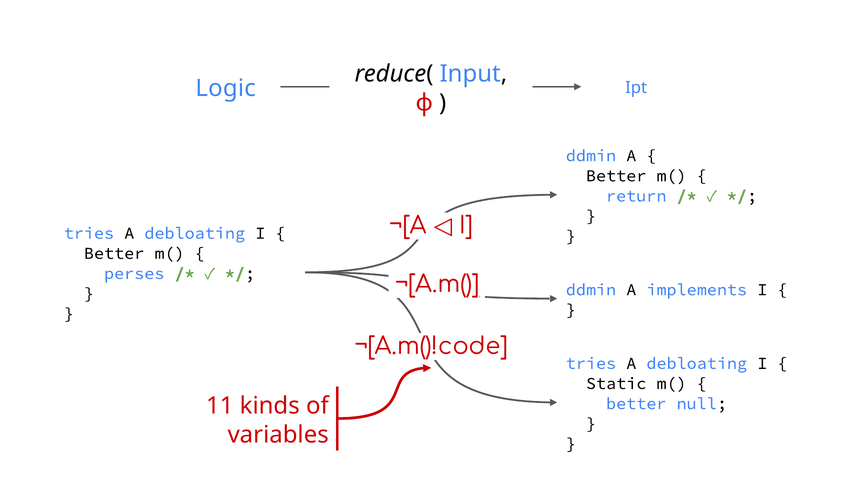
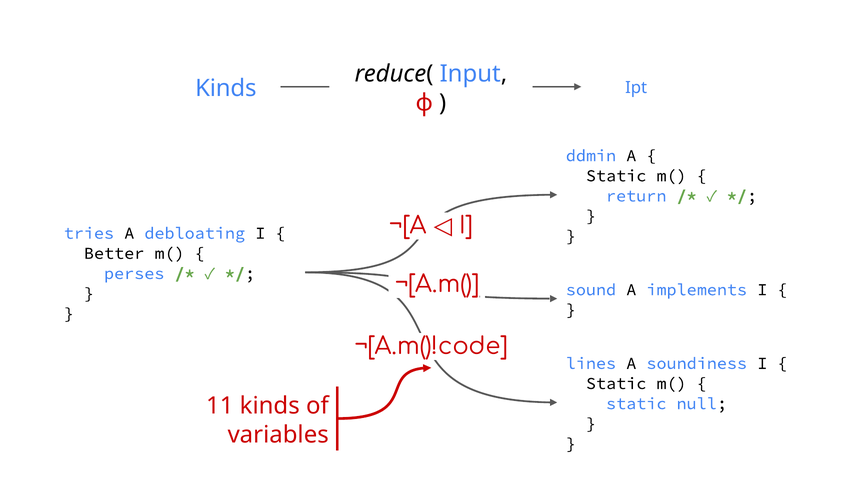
Logic: Logic -> Kinds (226, 88)
Better: Better -> Static (616, 176)
ddmin: ddmin -> sound (591, 290)
tries: tries -> lines (591, 363)
debloating: debloating -> soundiness (697, 363)
better: better -> static (636, 404)
